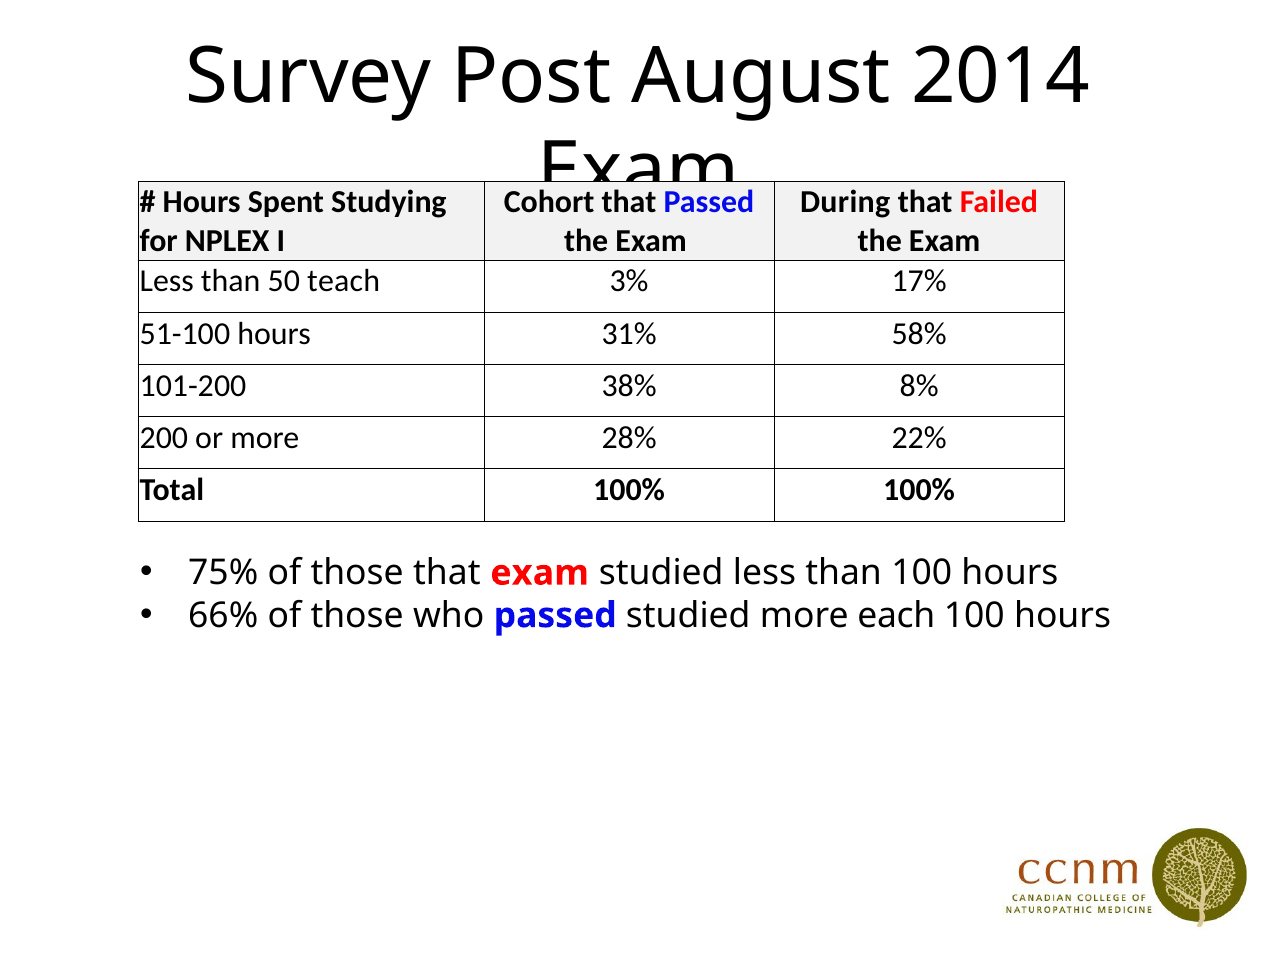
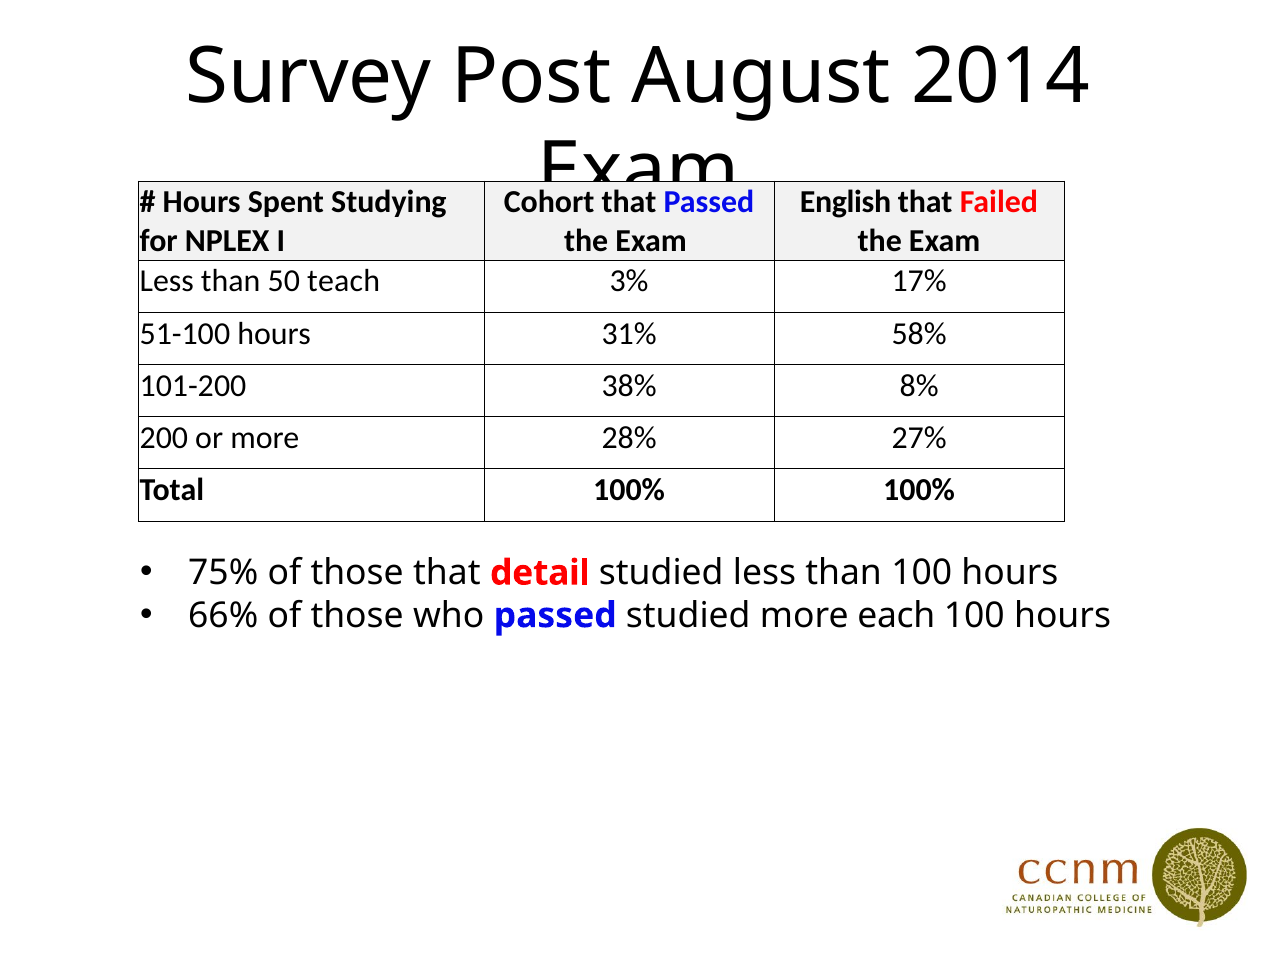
During: During -> English (845, 202)
22%: 22% -> 27% (919, 438)
that exam: exam -> detail (540, 573)
